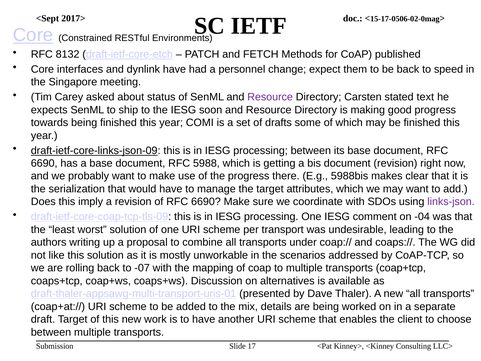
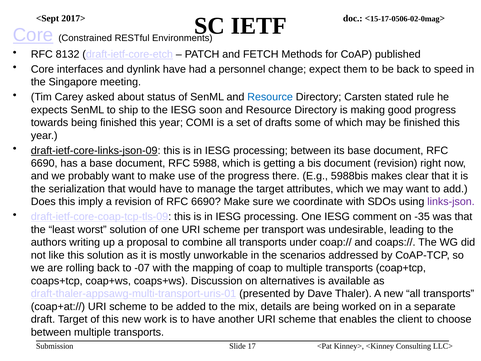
Resource colour: purple -> blue (270, 97)
text: text -> rule (425, 97)
-04: -04 -> -35 (422, 217)
